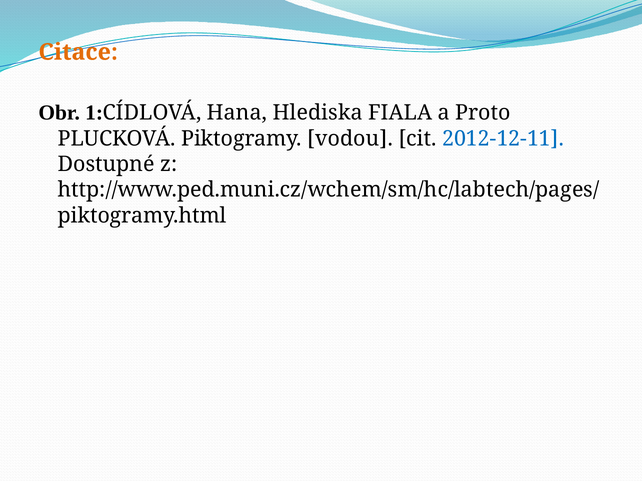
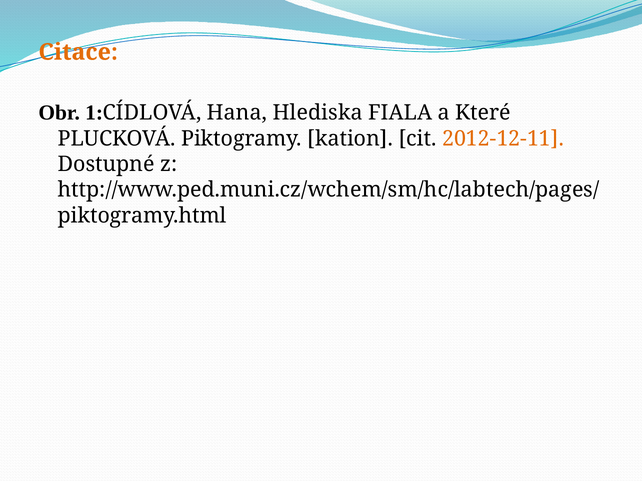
Proto: Proto -> Které (483, 113)
vodou: vodou -> kation (350, 139)
2012-12-11 colour: blue -> orange (503, 139)
